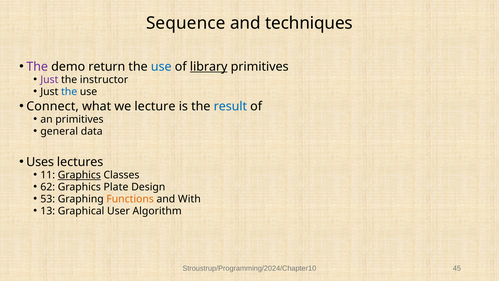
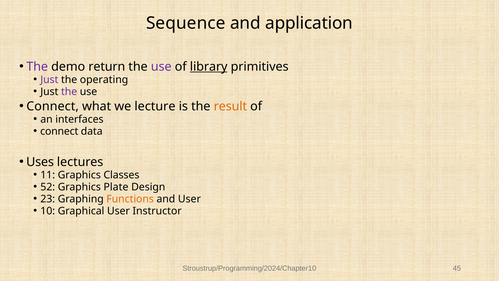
techniques: techniques -> application (309, 23)
use colour: blue -> purple (161, 67)
instructor: instructor -> operating (104, 80)
the colour: blue -> purple (69, 92)
result colour: blue -> orange (230, 106)
an primitives: primitives -> interfaces (79, 119)
general: general -> connect (59, 131)
Graphics underline: present -> none (79, 175)
62: 62 -> 52 (48, 187)
53: 53 -> 23 (48, 199)
and With: With -> User (189, 199)
13: 13 -> 10 (48, 211)
Algorithm: Algorithm -> Instructor (157, 211)
